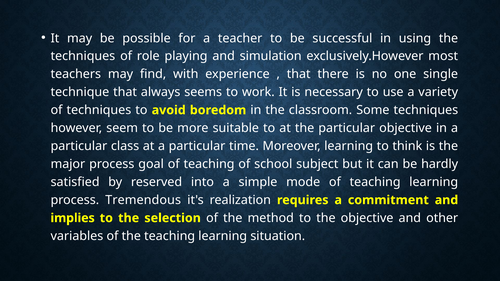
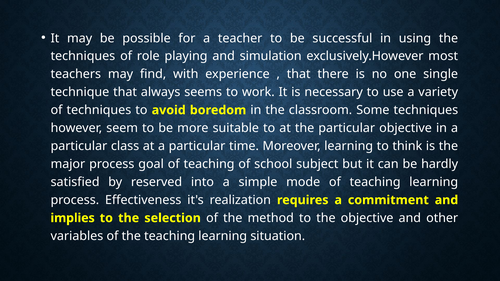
Tremendous: Tremendous -> Effectiveness (143, 200)
